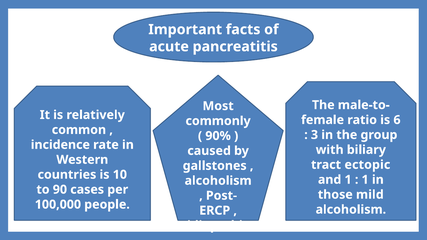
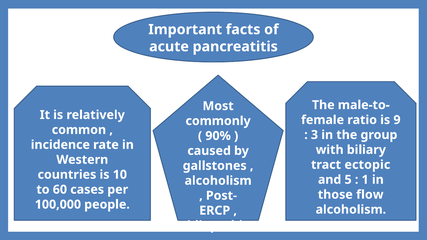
6: 6 -> 9 (397, 120)
and 1: 1 -> 5 (348, 180)
90: 90 -> 60 (60, 190)
mild: mild -> flow (370, 195)
